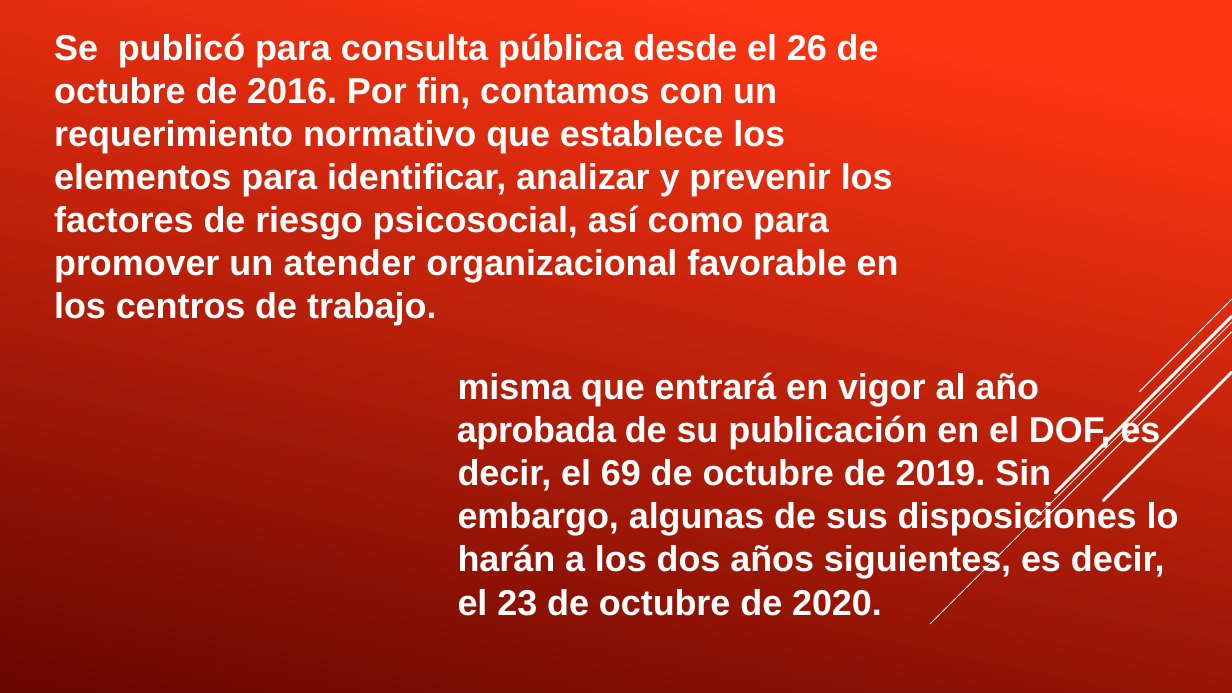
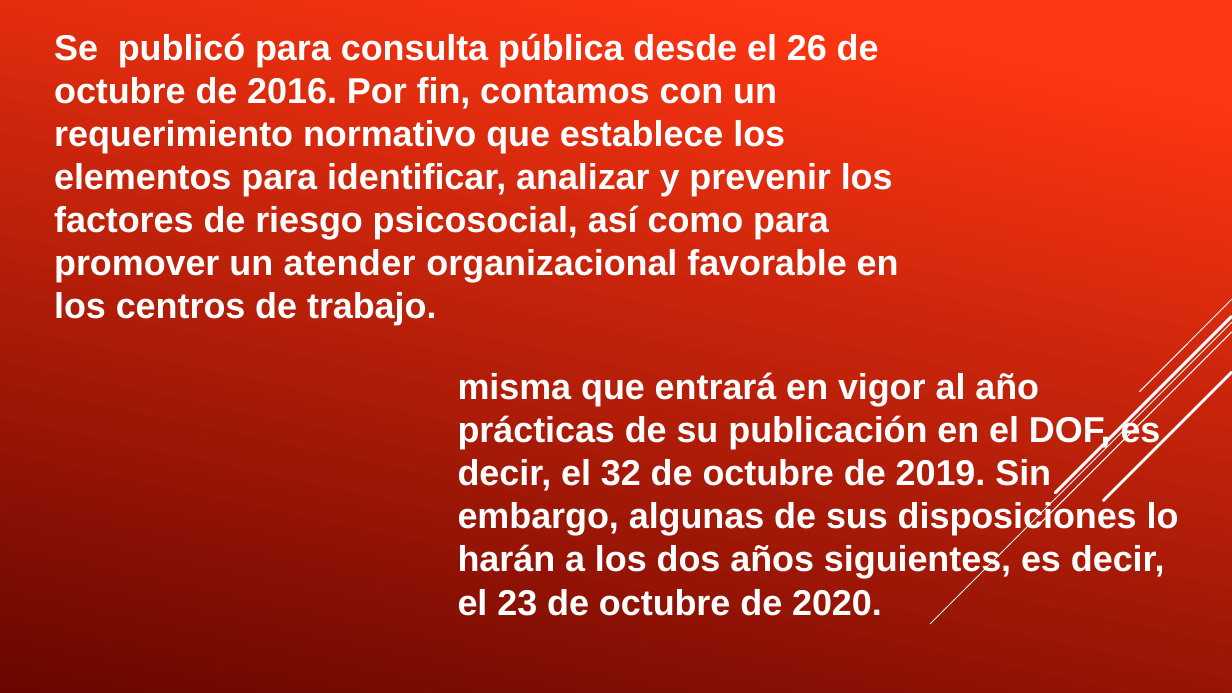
aprobada: aprobada -> prácticas (536, 431)
69: 69 -> 32 (621, 474)
